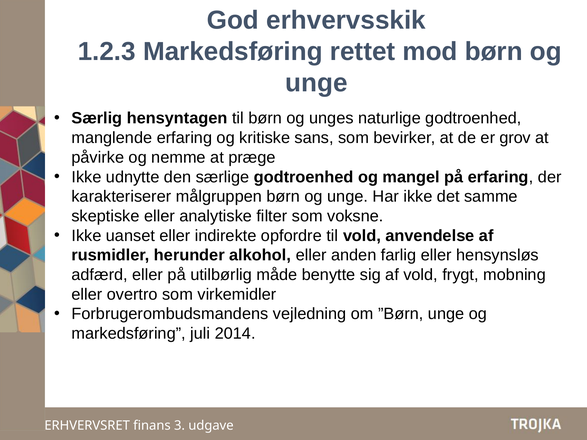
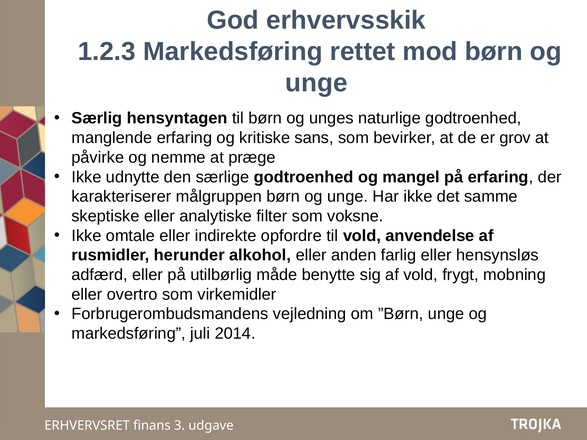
uanset: uanset -> omtale (130, 236)
